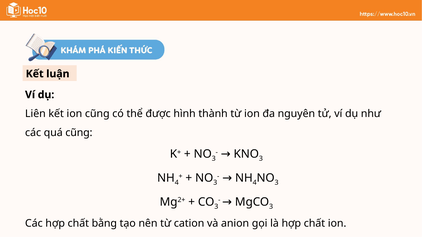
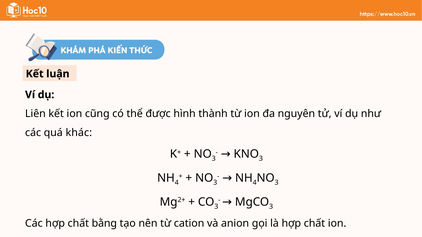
quá cũng: cũng -> khác (79, 133)
